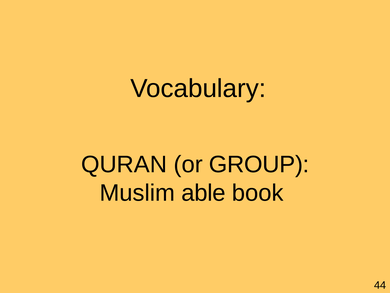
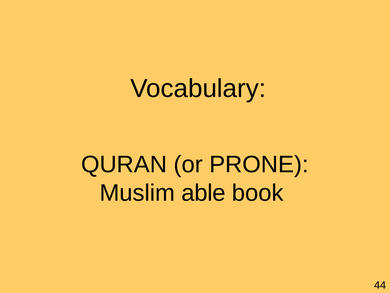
GROUP: GROUP -> PRONE (259, 164)
